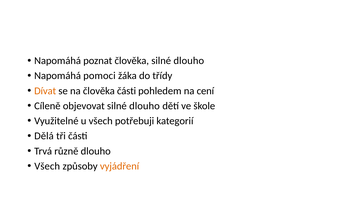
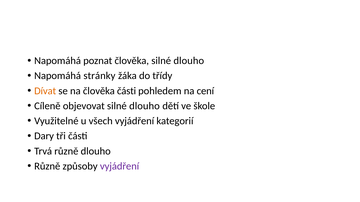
pomoci: pomoci -> stránky (99, 76)
všech potřebuji: potřebuji -> vyjádření (135, 121)
Dělá: Dělá -> Dary (44, 136)
Všech: Všech -> Různě (47, 167)
vyjádření colour: orange -> purple (120, 167)
